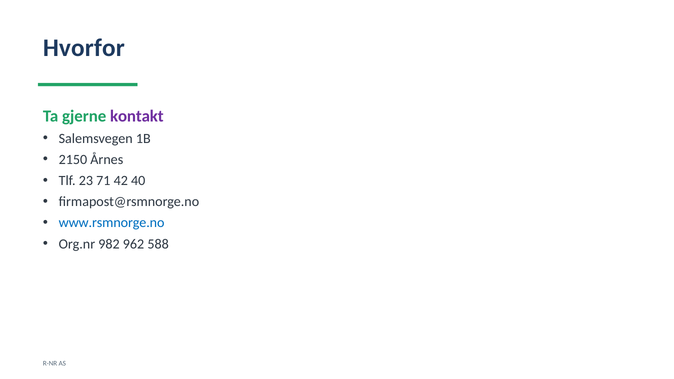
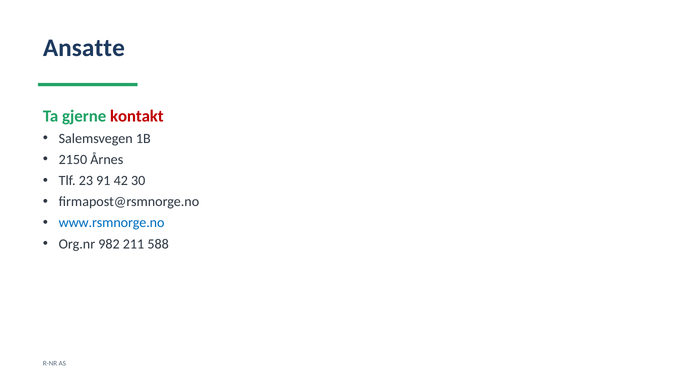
Hvorfor: Hvorfor -> Ansatte (84, 48)
kontakt colour: purple -> red (137, 116)
71: 71 -> 91 (103, 181)
40: 40 -> 30 (138, 181)
962: 962 -> 211 (134, 244)
